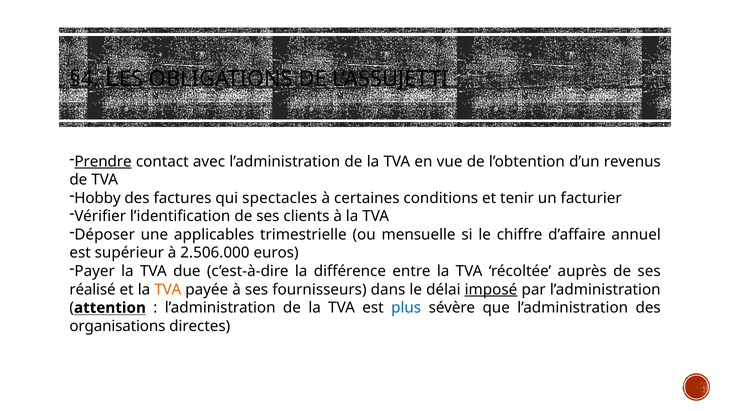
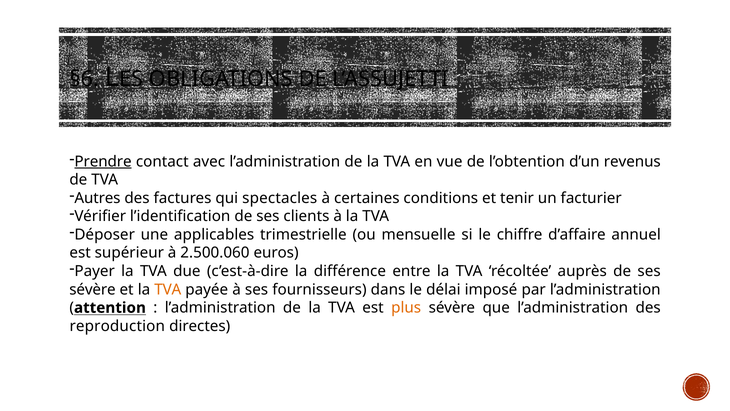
§4: §4 -> §6 (84, 79)
Hobby: Hobby -> Autres (97, 198)
2.506.000: 2.506.000 -> 2.500.060 (215, 253)
réalisé: réalisé -> sévère (92, 289)
imposé underline: present -> none (491, 289)
plus colour: blue -> orange (406, 307)
organisations: organisations -> reproduction (117, 326)
